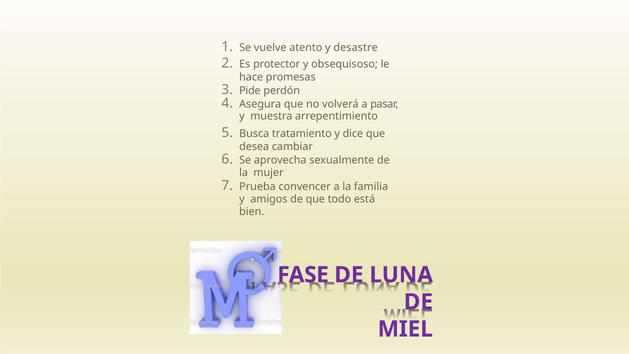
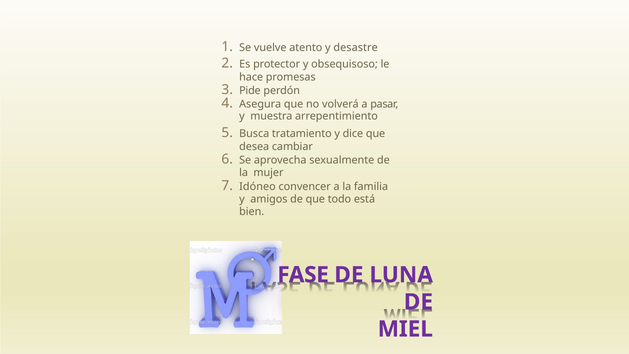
Prueba: Prueba -> Idóneo (257, 187)
